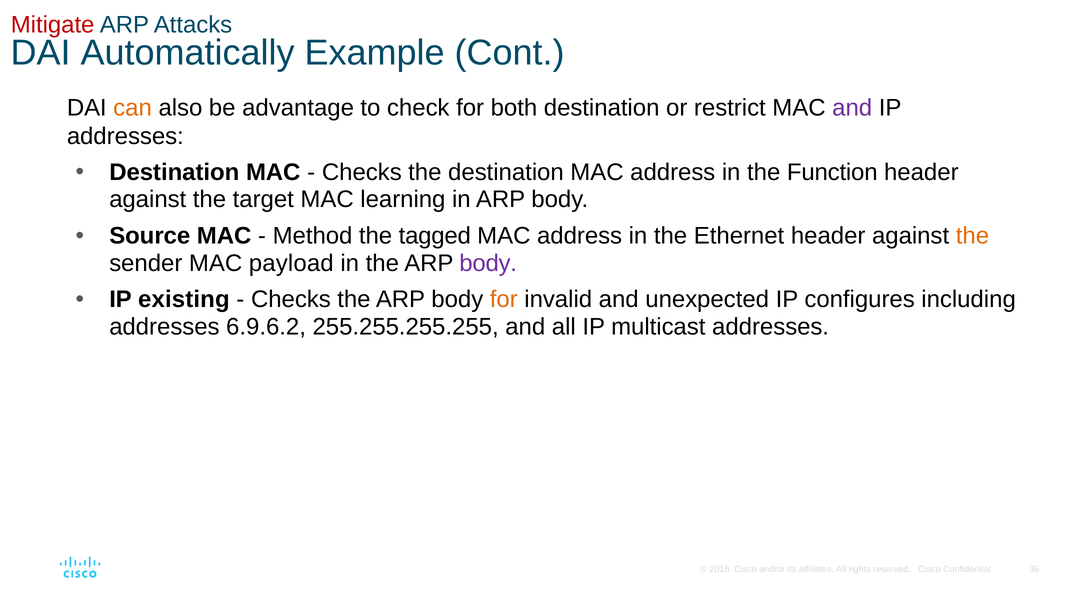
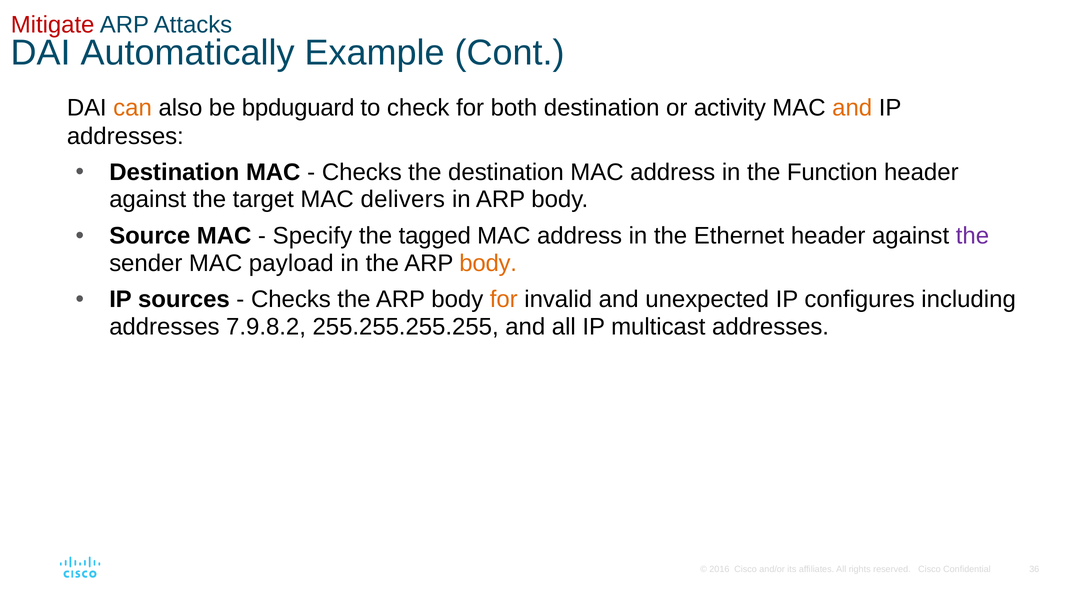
advantage: advantage -> bpduguard (298, 108)
restrict: restrict -> activity (730, 108)
and colour: purple -> orange (852, 108)
learning: learning -> delivers (403, 200)
Method: Method -> Specify (312, 236)
the colour: orange -> purple (972, 236)
body colour: purple -> orange (488, 263)
existing: existing -> sources (184, 300)
6.9.6.2: 6.9.6.2 -> 7.9.8.2 (266, 327)
